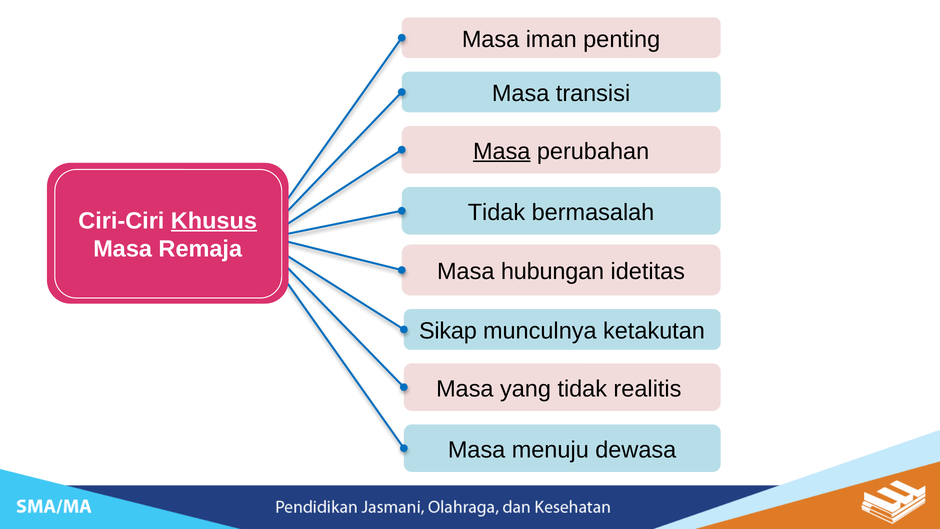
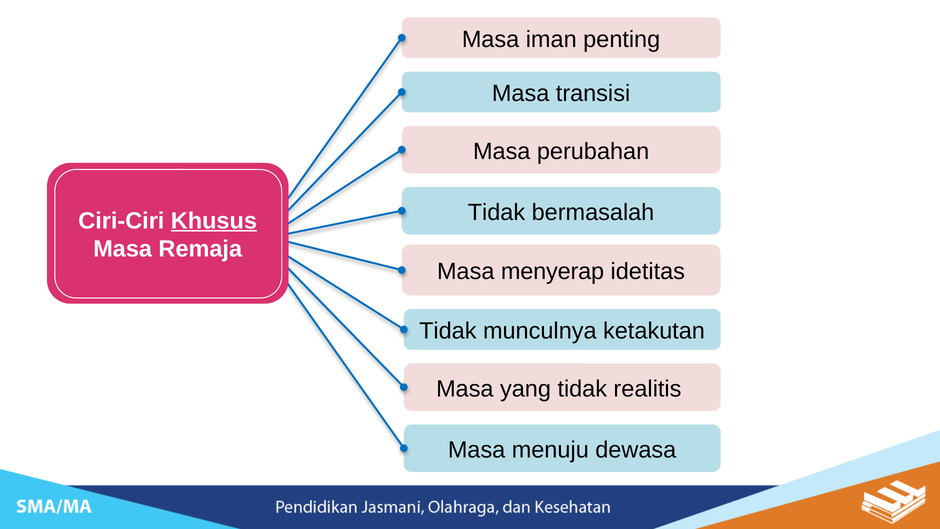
Masa underline: present -> none (502, 151)
hubungan: hubungan -> menyerap (553, 272)
Sikap: Sikap -> Tidak (448, 331)
